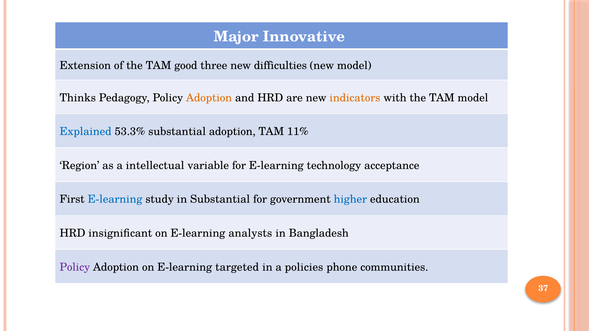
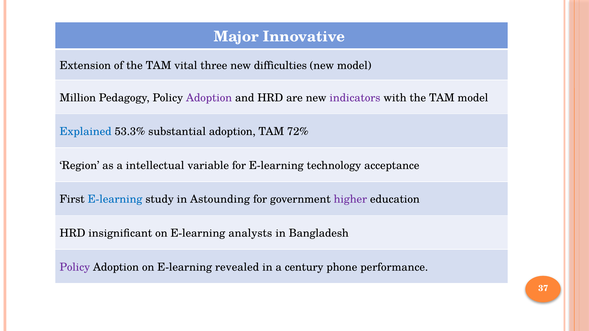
good: good -> vital (186, 65)
Thinks: Thinks -> Million (78, 98)
Adoption colour: orange -> purple (209, 98)
indicators colour: orange -> purple (355, 98)
11%: 11% -> 72% (298, 132)
in Substantial: Substantial -> Astounding (220, 199)
higher colour: blue -> purple (350, 199)
targeted: targeted -> revealed (237, 267)
policies: policies -> century (304, 267)
communities: communities -> performance (394, 267)
